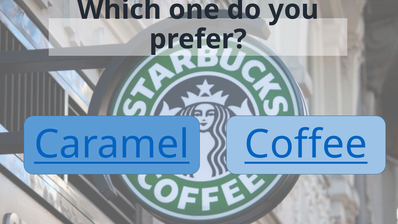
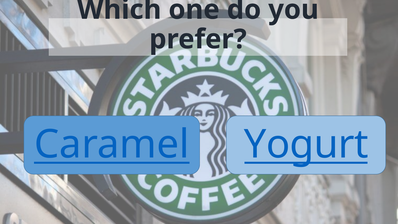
Coffee: Coffee -> Yogurt (306, 145)
